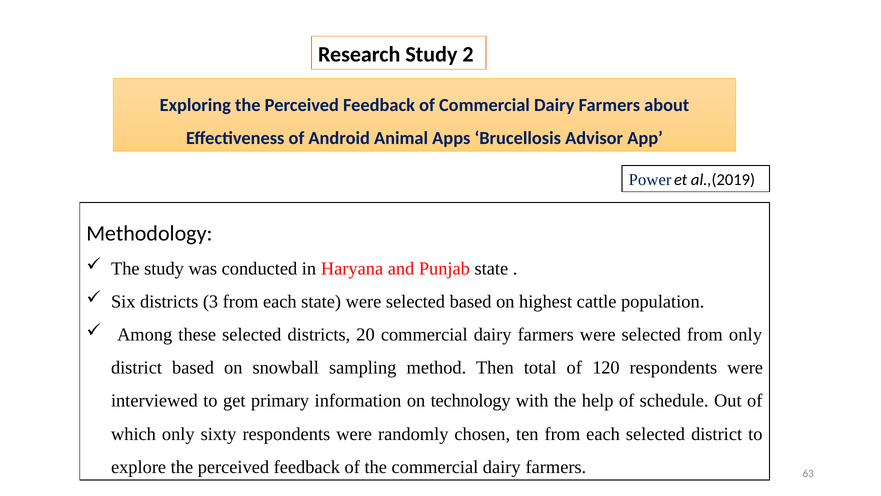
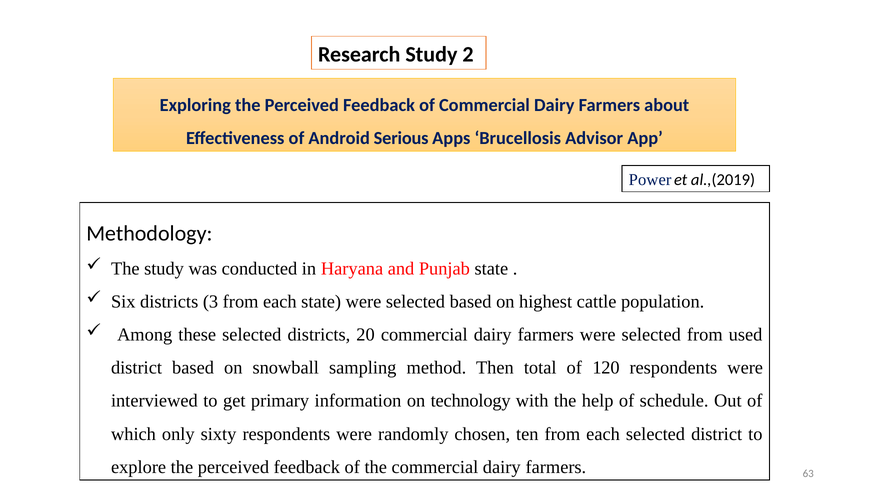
Animal: Animal -> Serious (401, 138)
from only: only -> used (746, 334)
